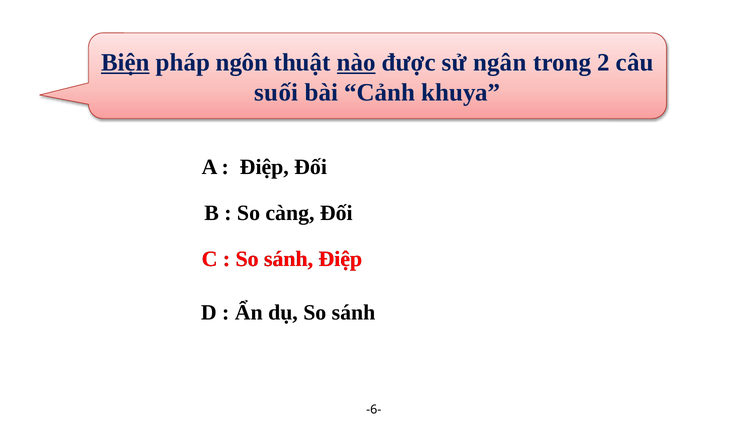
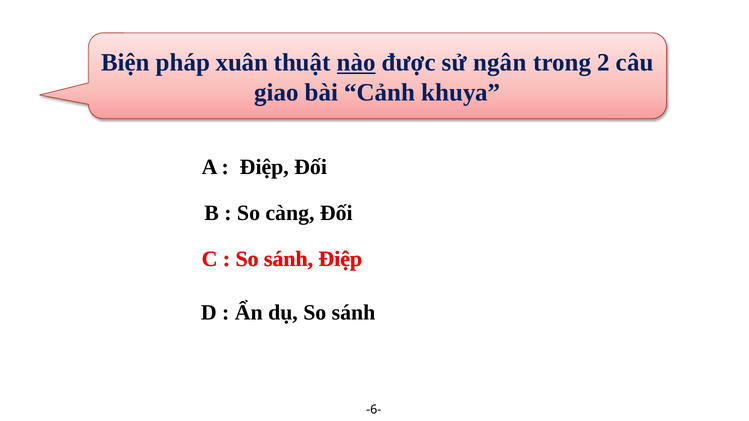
Biện underline: present -> none (125, 63)
ngôn: ngôn -> xuân (242, 63)
suối: suối -> giao (276, 92)
